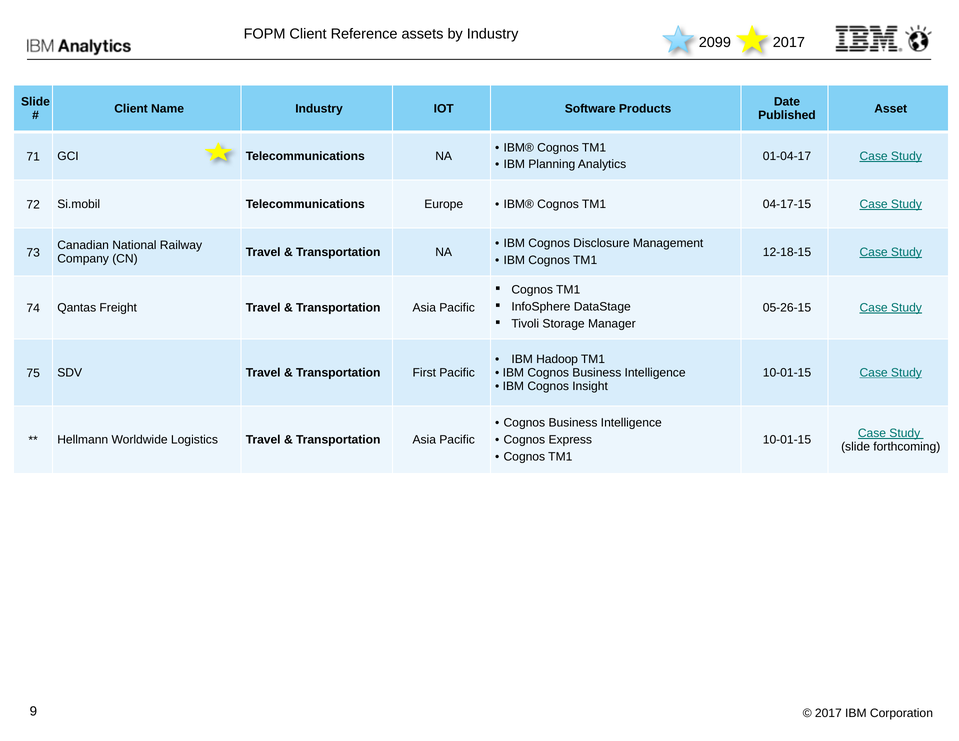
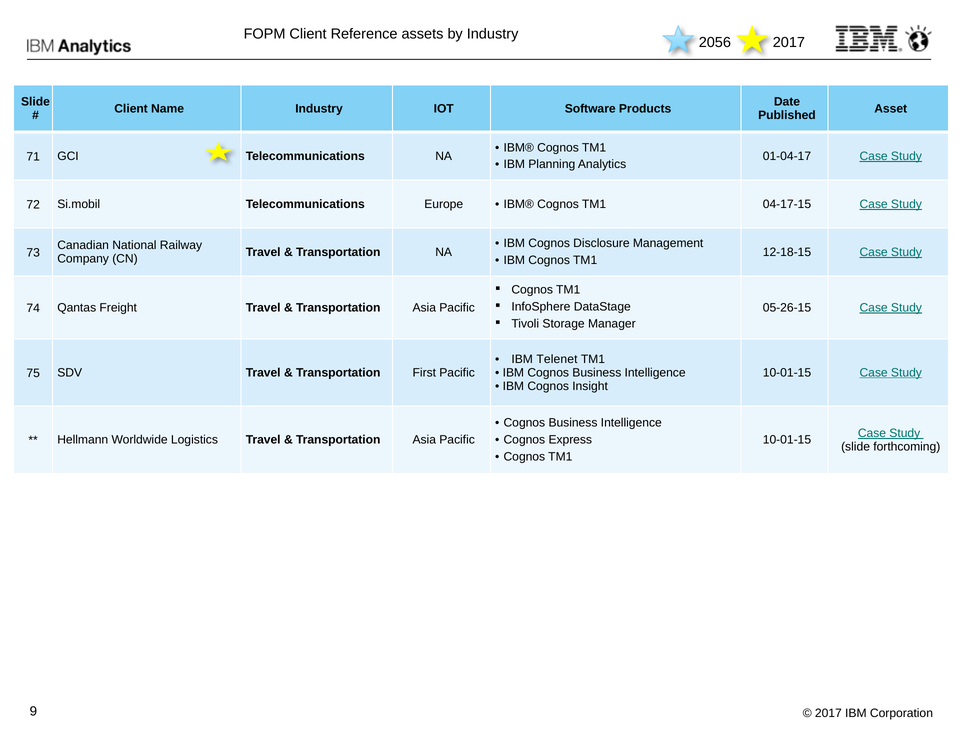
2099: 2099 -> 2056 (715, 42)
Hadoop: Hadoop -> Telenet (557, 359)
